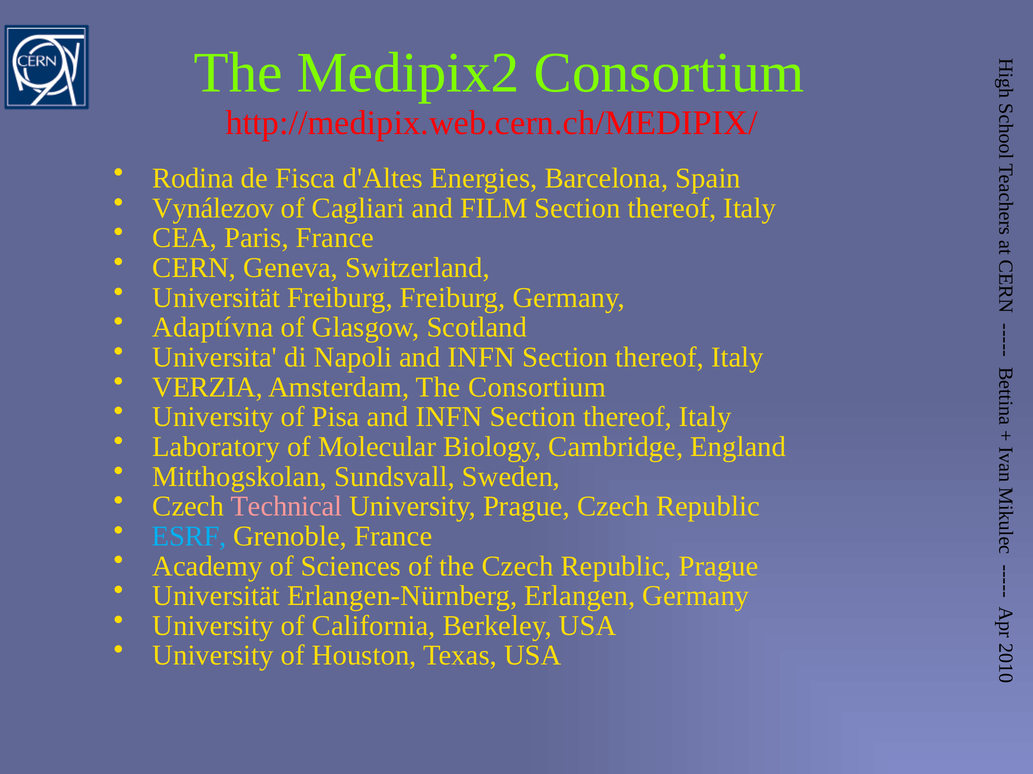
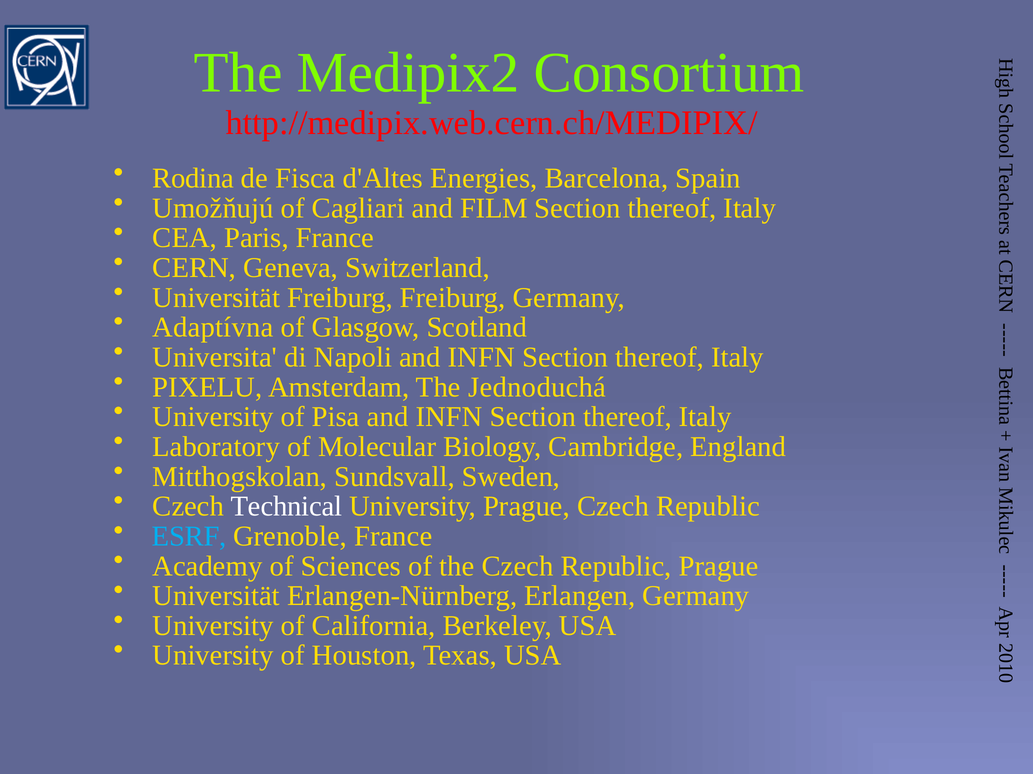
Vynálezov: Vynálezov -> Umožňujú (213, 208)
VERZIA: VERZIA -> PIXELU (207, 387)
The Consortium: Consortium -> Jednoduchá (537, 387)
Technical colour: pink -> white (286, 507)
